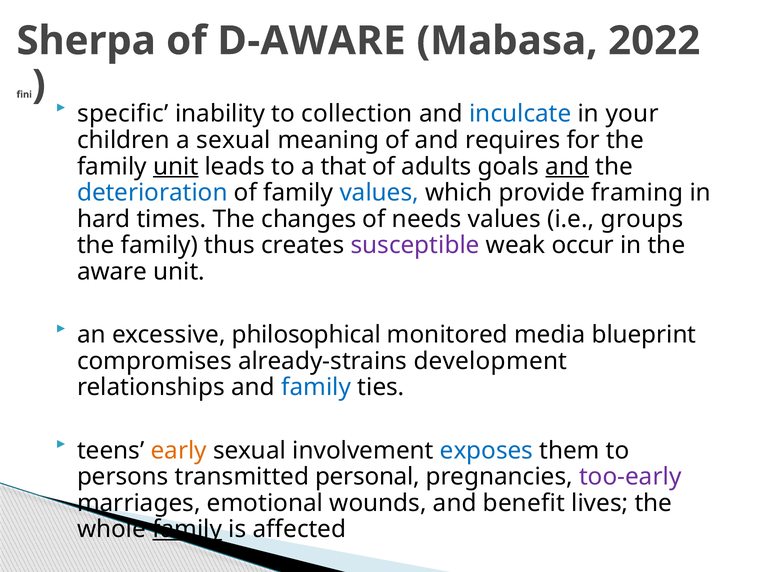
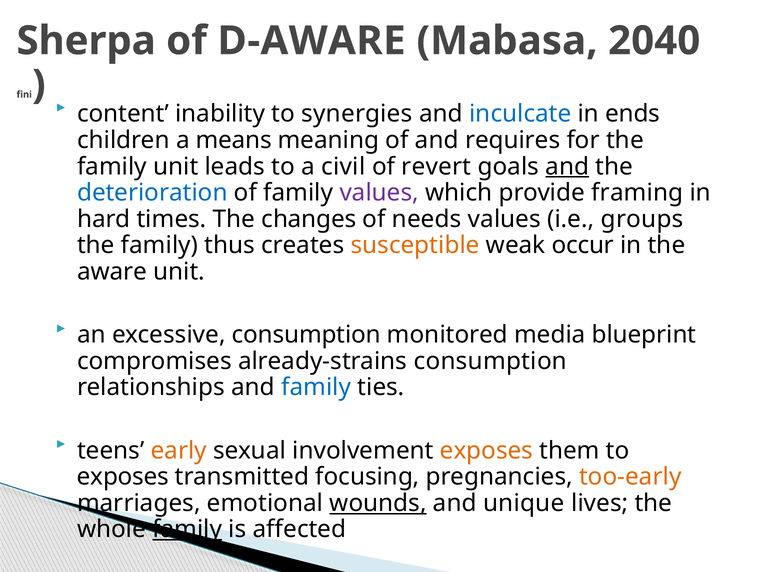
2022: 2022 -> 2040 (654, 41)
specific: specific -> content (123, 114)
collection: collection -> synergies (357, 114)
your: your -> ends (633, 114)
a sexual: sexual -> means (234, 140)
unit underline: present -> none (176, 167)
that: that -> civil (343, 167)
adults: adults -> revert (436, 167)
values colour: blue -> purple (379, 193)
susceptible colour: purple -> orange (415, 245)
excessive philosophical: philosophical -> consumption (306, 335)
already-strains development: development -> consumption (490, 361)
exposes colour: blue -> orange (486, 451)
persons: persons -> exposes (123, 477)
personal: personal -> focusing (367, 477)
too-early colour: purple -> orange (630, 477)
wounds underline: none -> present (378, 503)
benefit: benefit -> unique (524, 503)
